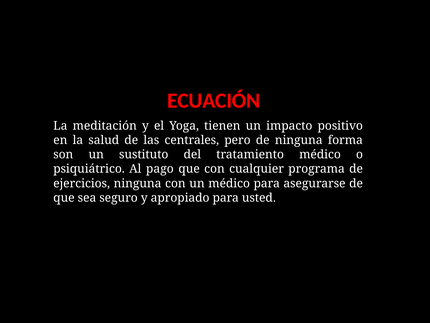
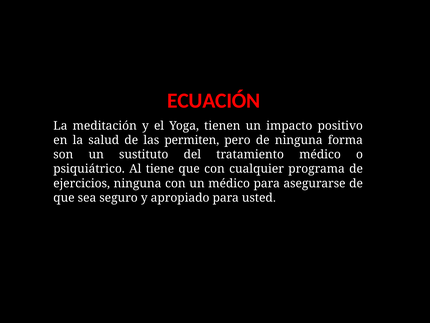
centrales: centrales -> permiten (192, 140)
pago: pago -> tiene (160, 169)
